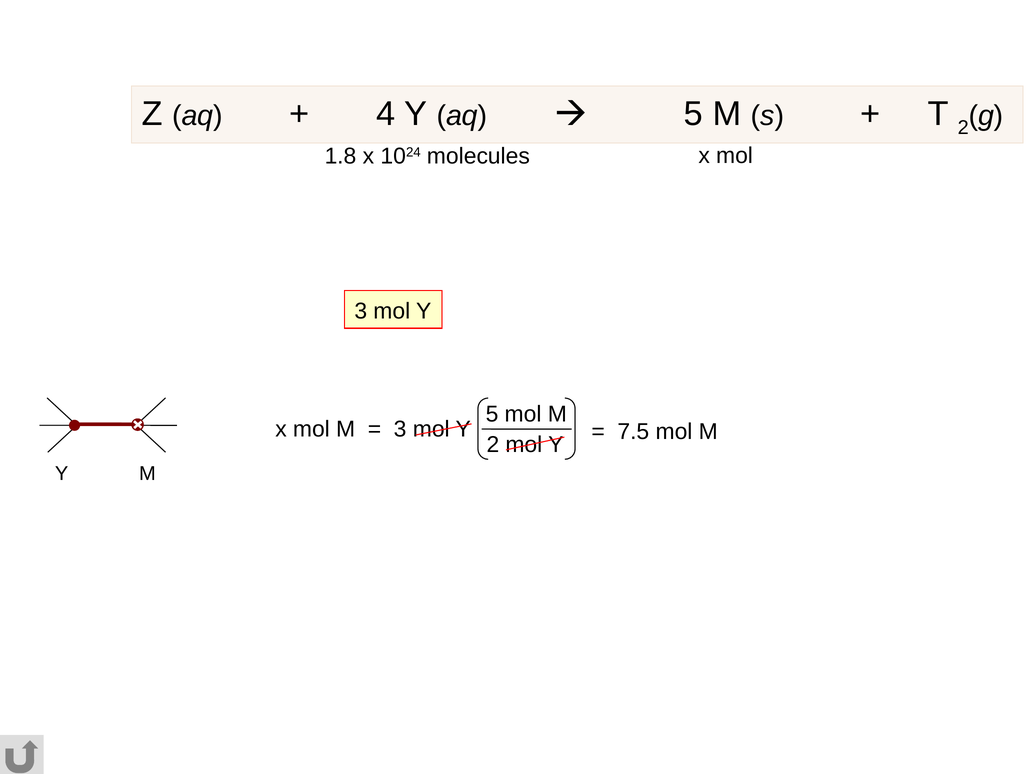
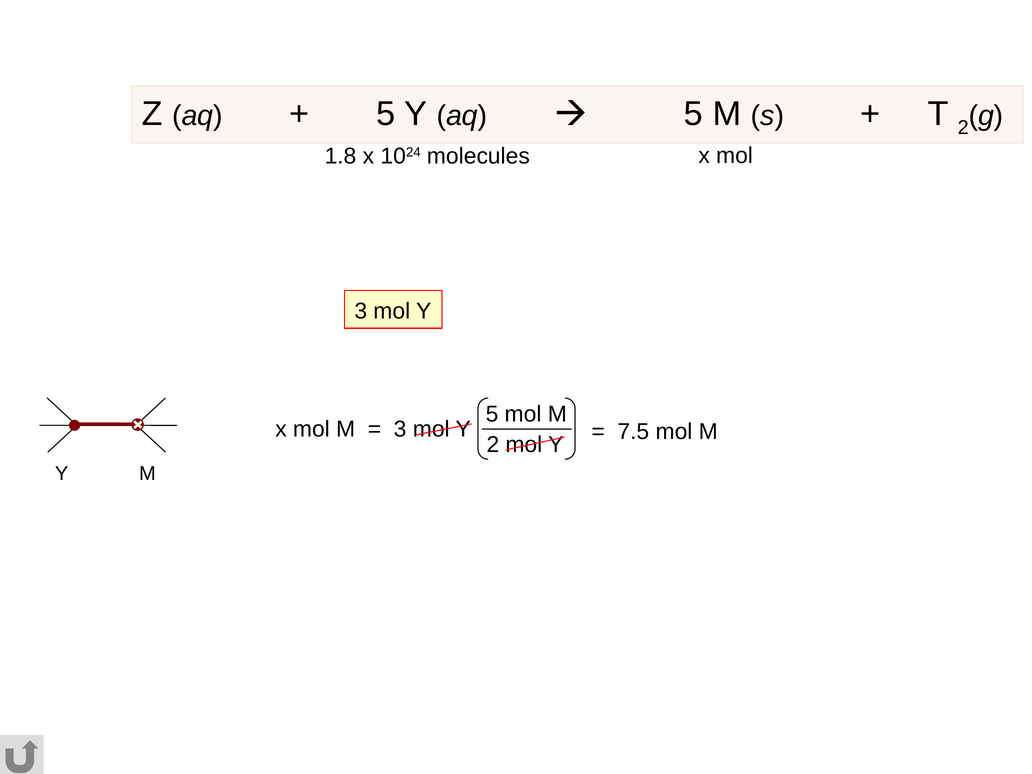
4: 4 -> 5 (386, 114)
